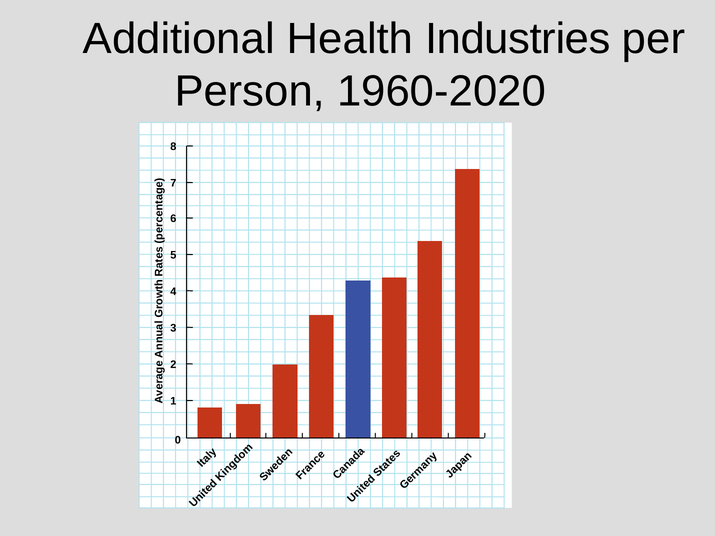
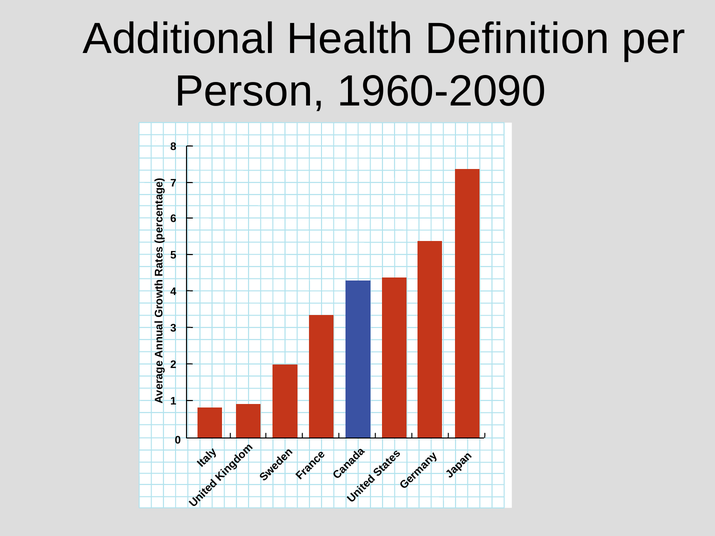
Industries: Industries -> Definition (517, 39)
1960-2020: 1960-2020 -> 1960-2090 (442, 91)
